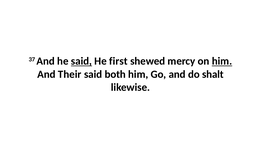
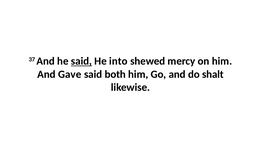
first: first -> into (118, 61)
him underline: present -> none (222, 61)
Their: Their -> Gave (70, 74)
